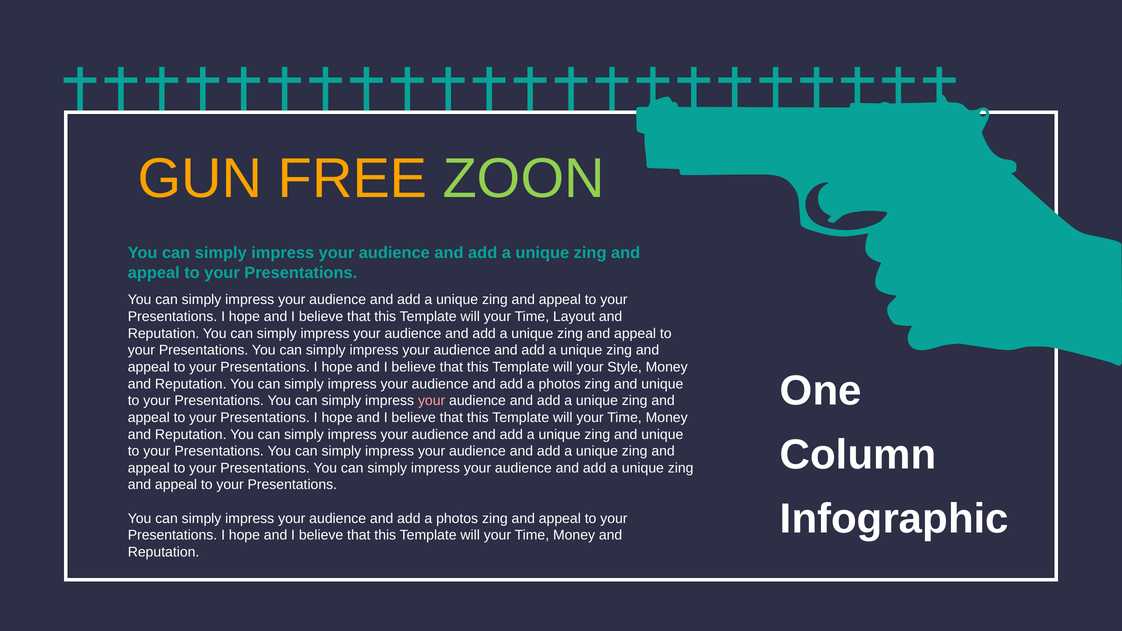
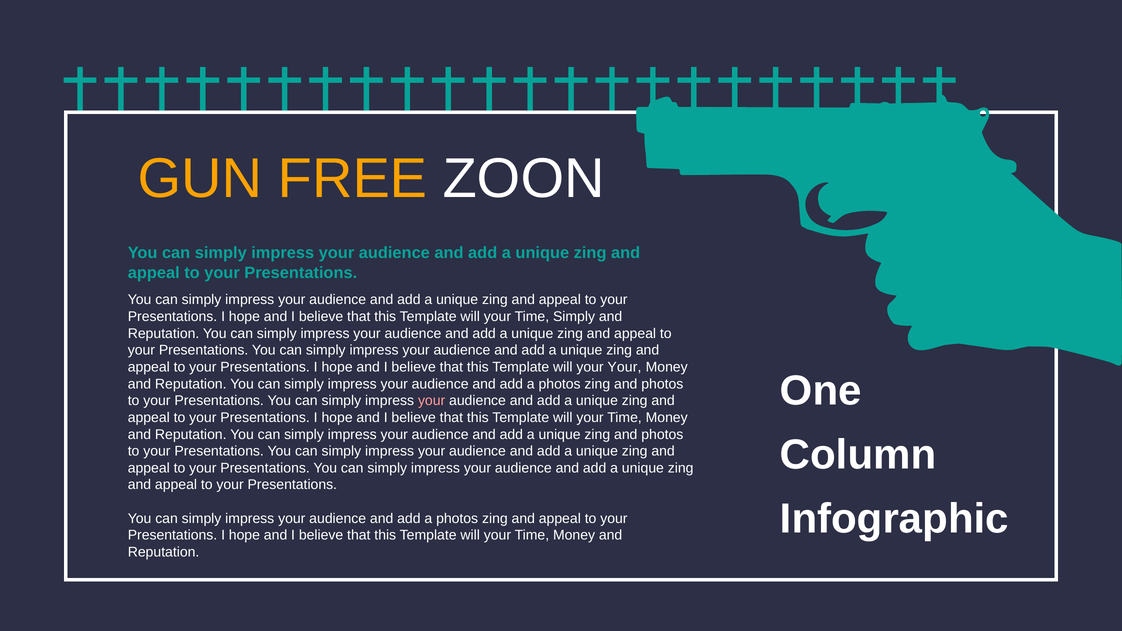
ZOON colour: light green -> white (524, 179)
Time Layout: Layout -> Simply (574, 317)
your Style: Style -> Your (624, 367)
unique: unique -> photos (662, 384)
unique zing and unique: unique -> photos (662, 434)
